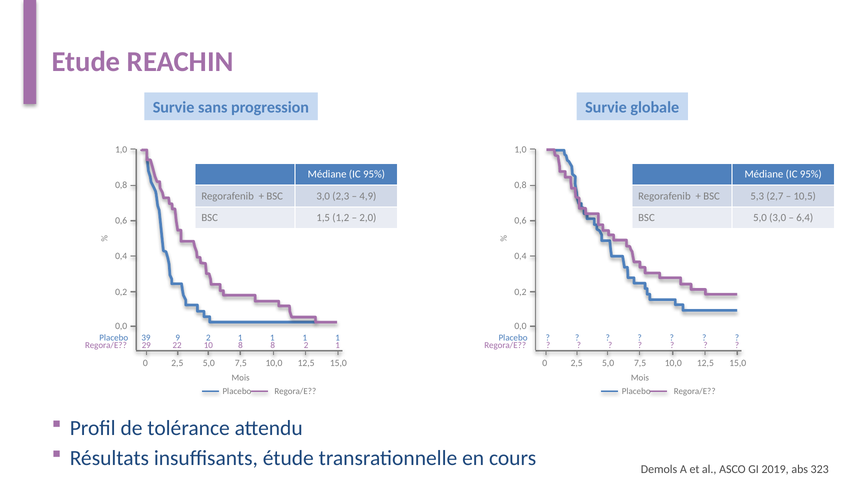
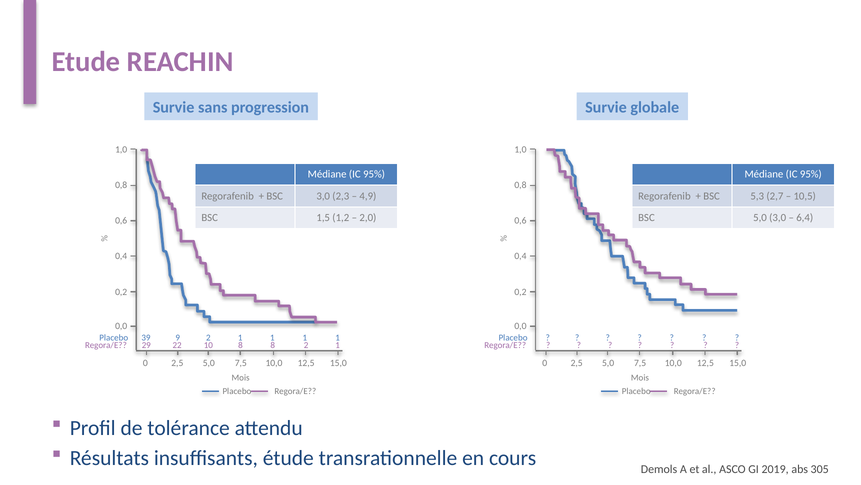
323: 323 -> 305 (820, 469)
